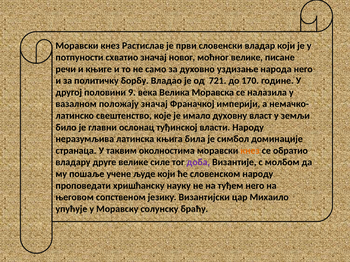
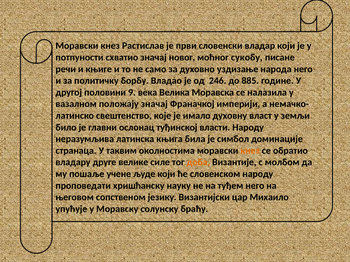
моћног велике: велике -> сукобу (247, 58)
721: 721 -> 246 (218, 81)
170: 170 -> 885 (250, 81)
доба colour: purple -> orange (198, 163)
